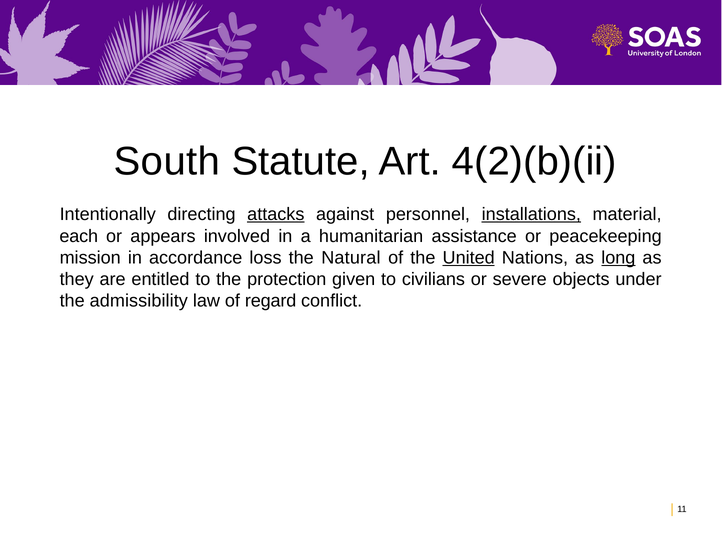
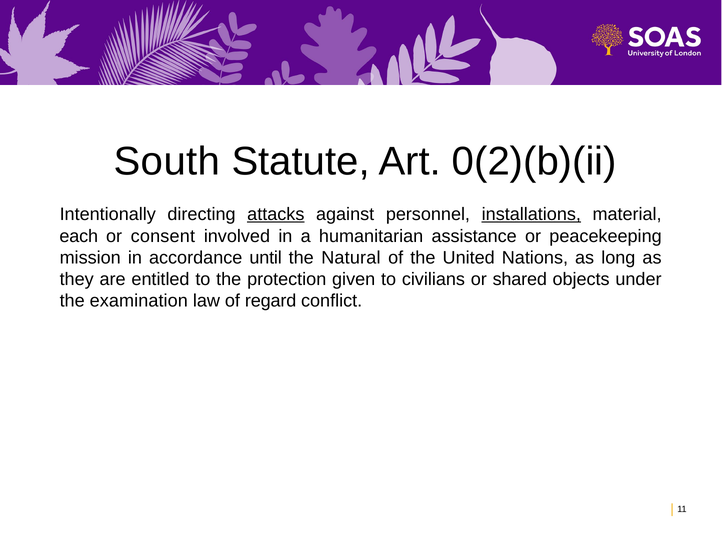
4(2)(b)(ii: 4(2)(b)(ii -> 0(2)(b)(ii (534, 162)
appears: appears -> consent (163, 236)
loss: loss -> until (266, 258)
United underline: present -> none (469, 258)
long underline: present -> none (618, 258)
severe: severe -> shared (520, 280)
admissibility: admissibility -> examination (139, 301)
